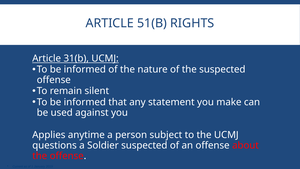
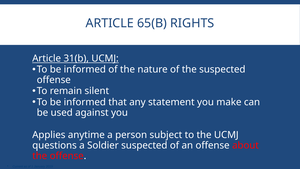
51(B: 51(B -> 65(B (152, 23)
